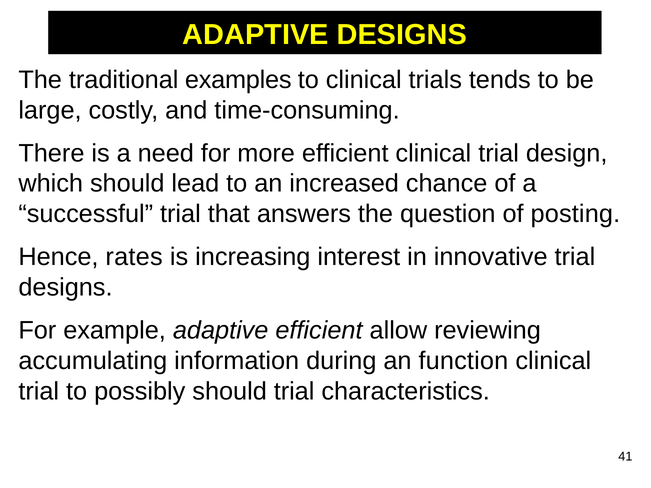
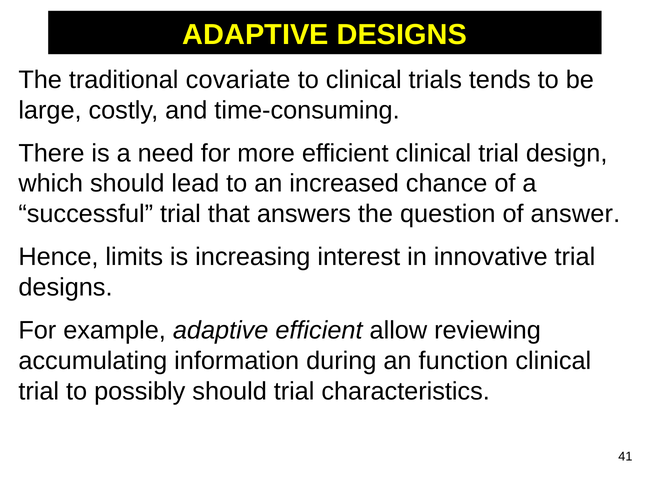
examples: examples -> covariate (238, 80)
posting: posting -> answer (575, 214)
rates: rates -> limits (134, 257)
